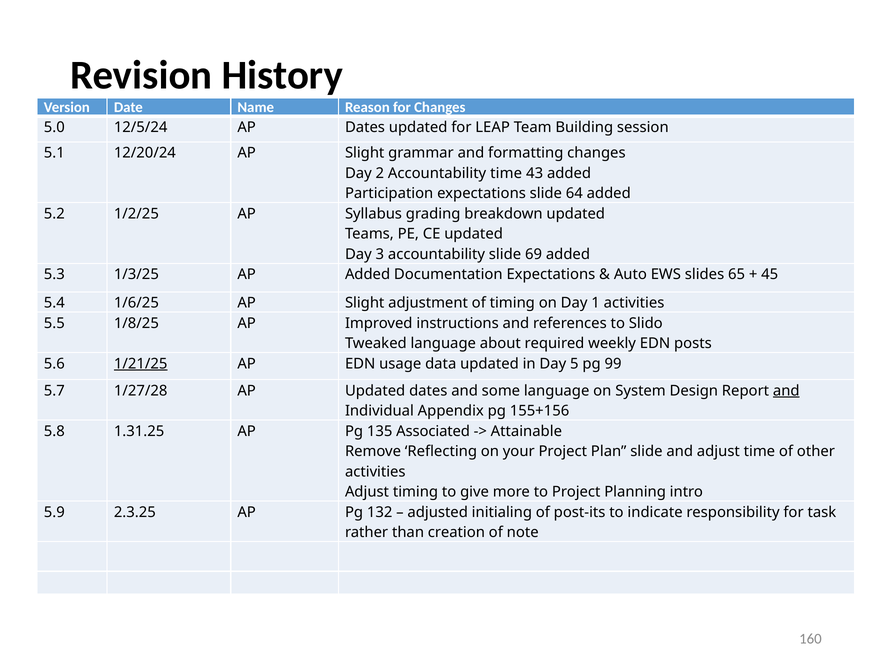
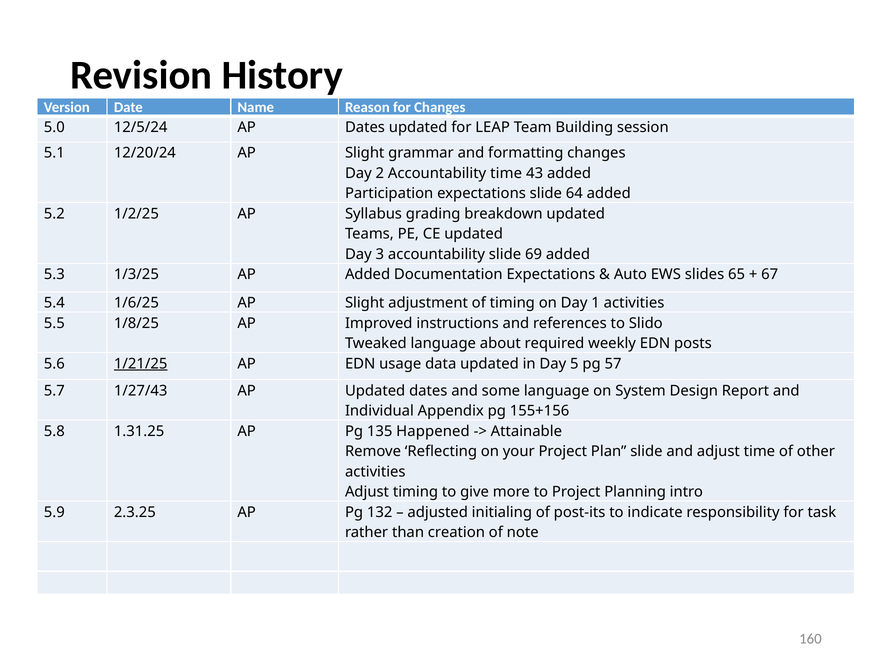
45: 45 -> 67 (770, 274)
99: 99 -> 57 (613, 364)
1/27/28: 1/27/28 -> 1/27/43 (141, 391)
and underline: present -> none (786, 391)
Associated: Associated -> Happened (433, 431)
